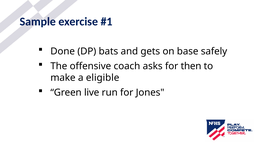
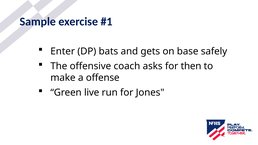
Done: Done -> Enter (63, 51)
eligible: eligible -> offense (103, 78)
